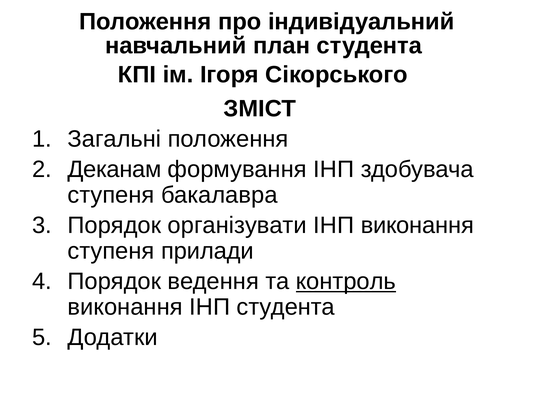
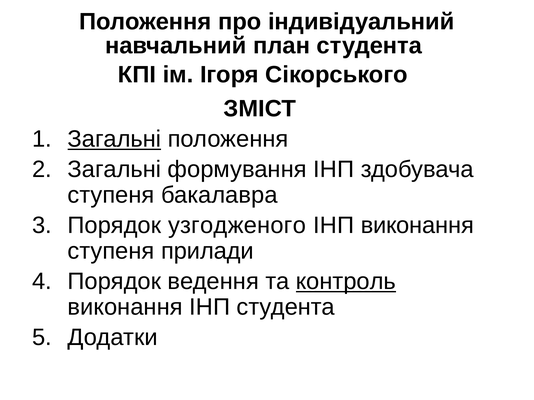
Загальні underline: none -> present (114, 139)
Деканам: Деканам -> Загальні (114, 170)
організувати: організувати -> узгодженого (237, 226)
